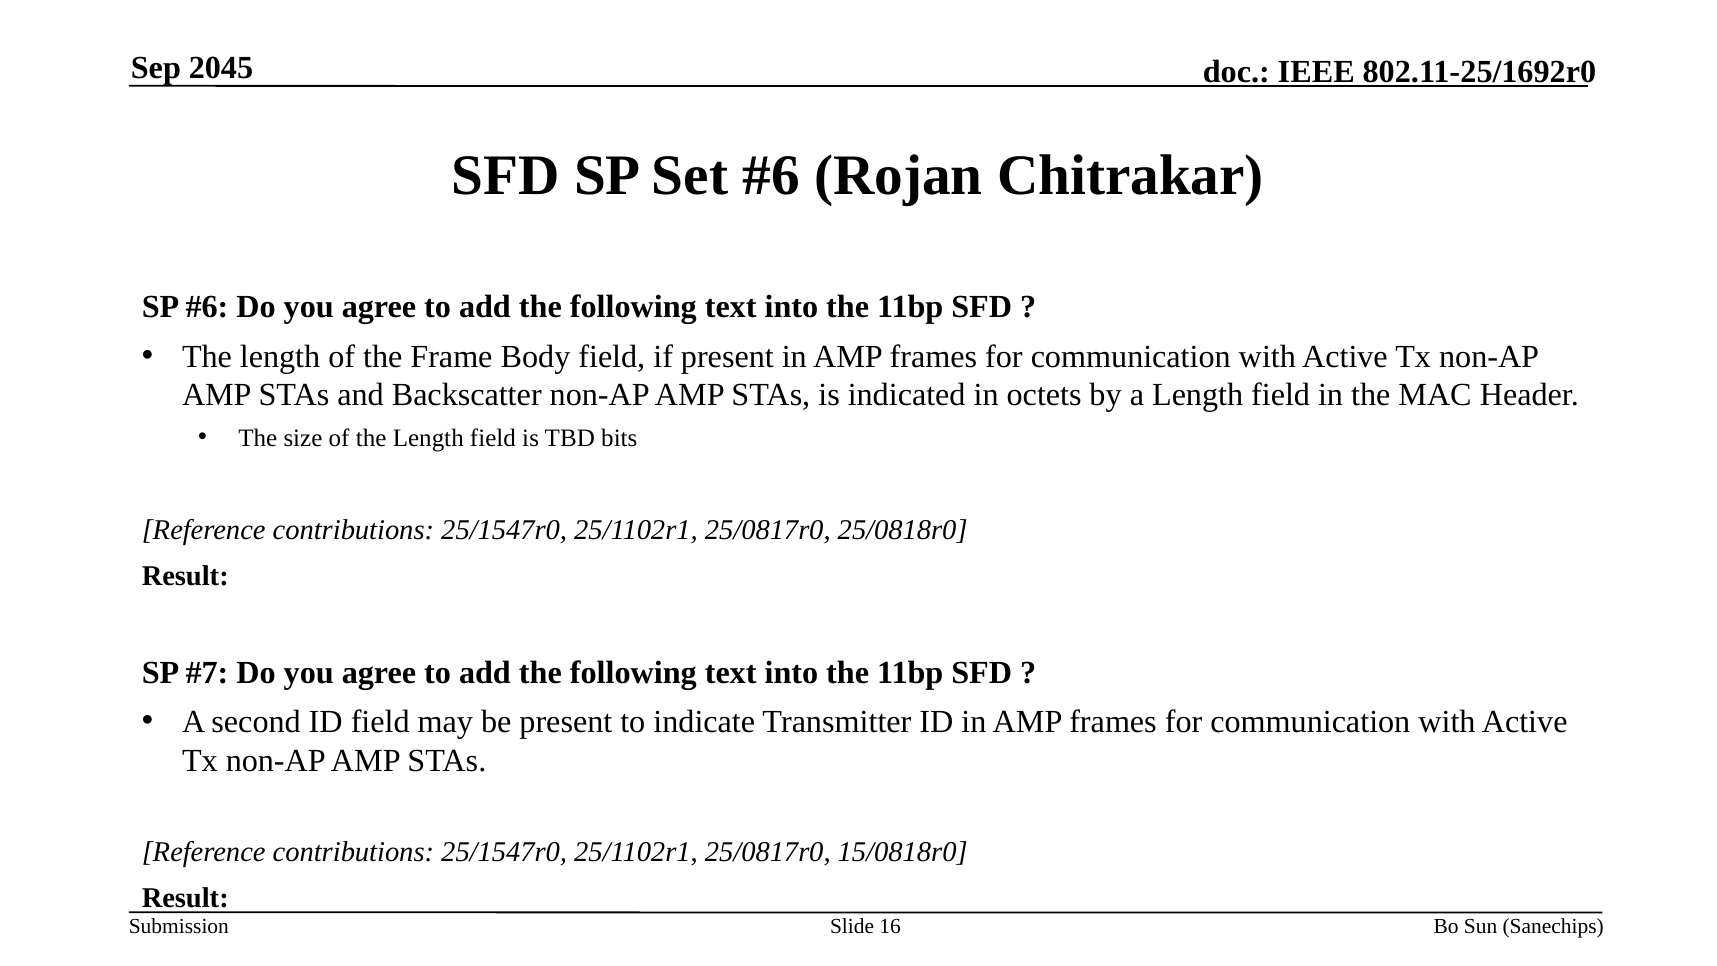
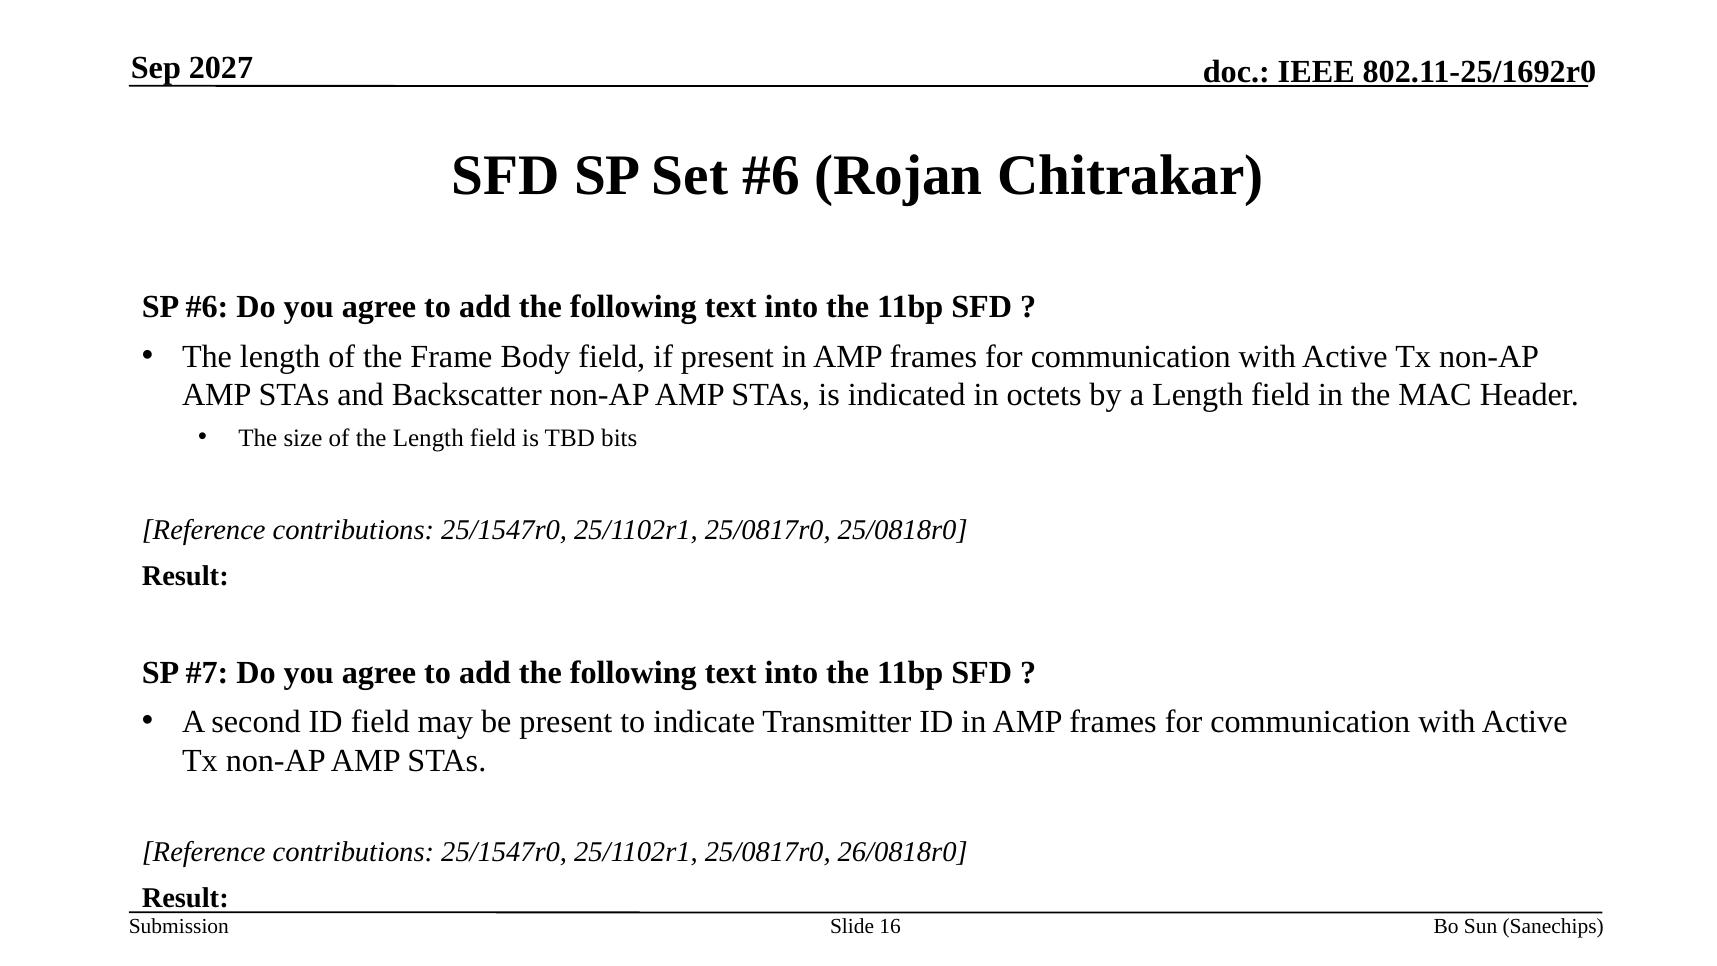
2045: 2045 -> 2027 (221, 68)
15/0818r0: 15/0818r0 -> 26/0818r0 (903, 852)
